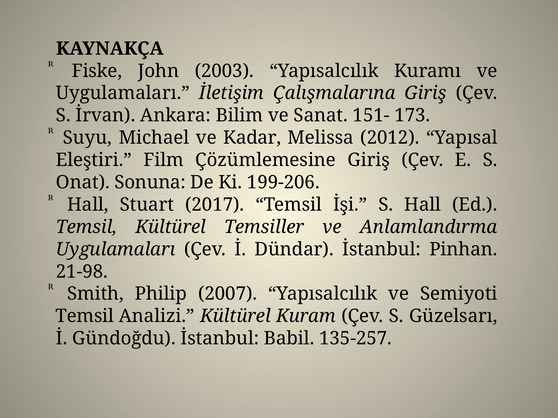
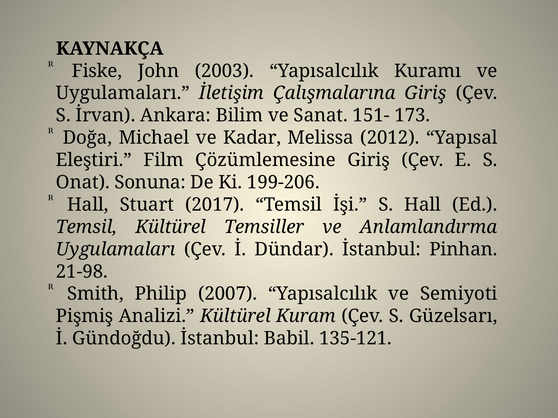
Suyu: Suyu -> Doğa (87, 138)
Temsil: Temsil -> Pişmiş (85, 317)
135-257: 135-257 -> 135-121 (356, 339)
